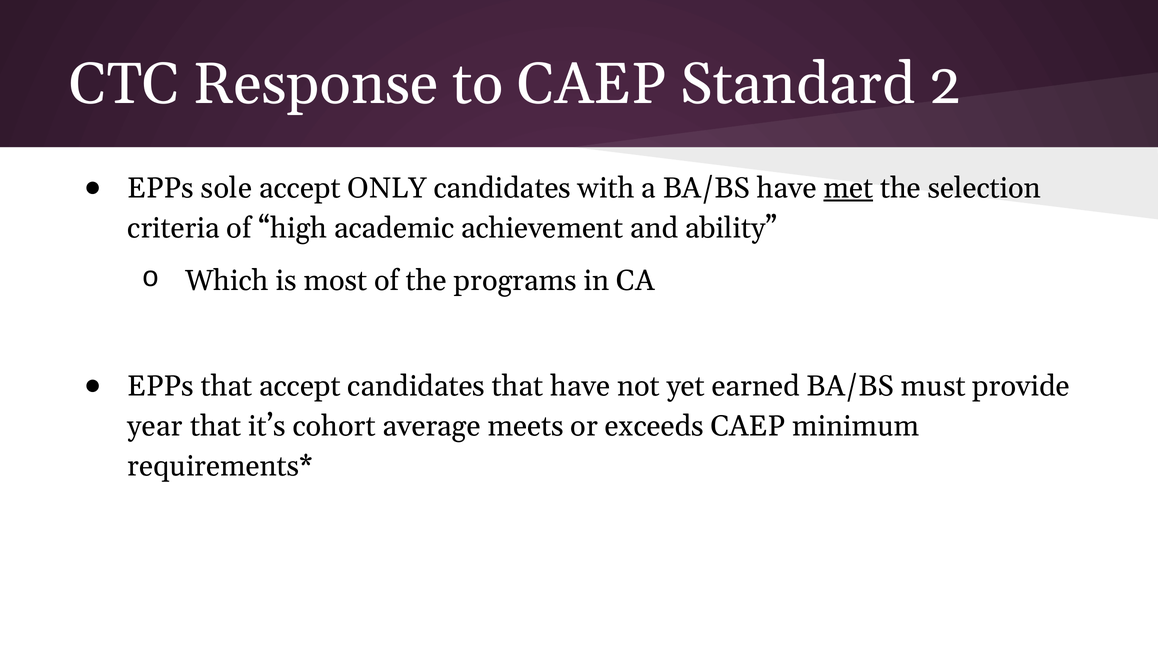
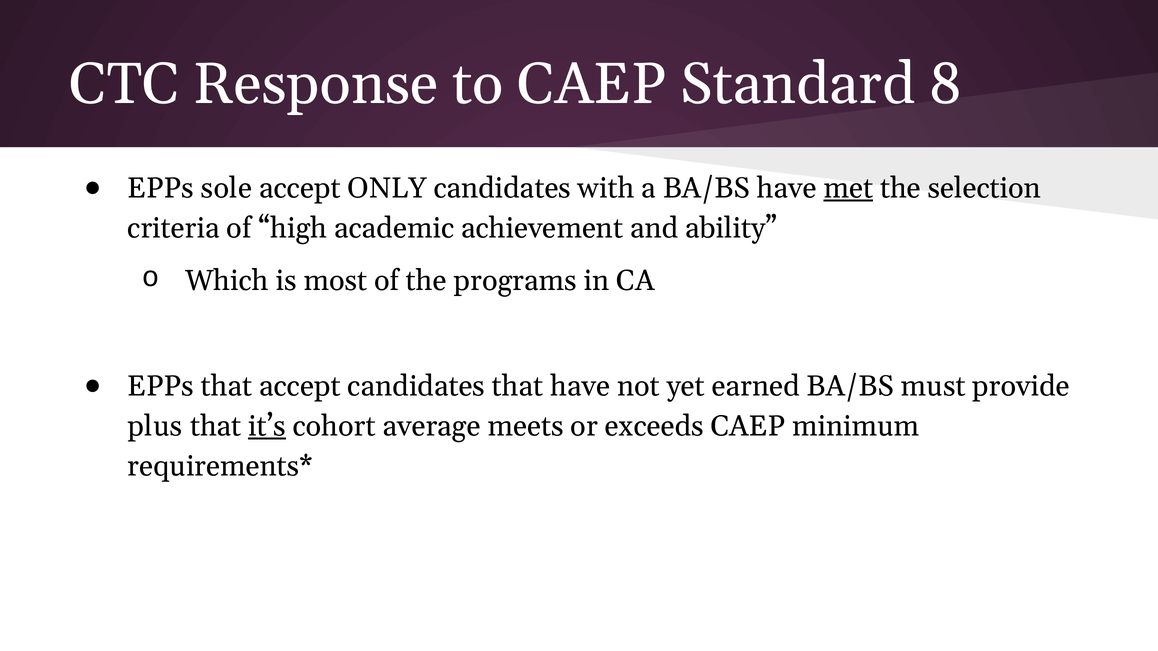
2: 2 -> 8 (945, 84)
year: year -> plus (155, 426)
it’s underline: none -> present (267, 426)
